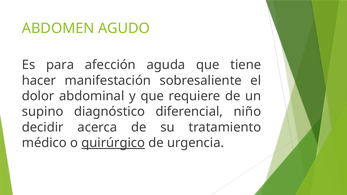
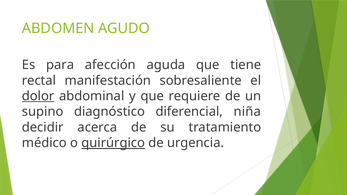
hacer: hacer -> rectal (39, 81)
dolor underline: none -> present (38, 96)
niño: niño -> niña (247, 112)
